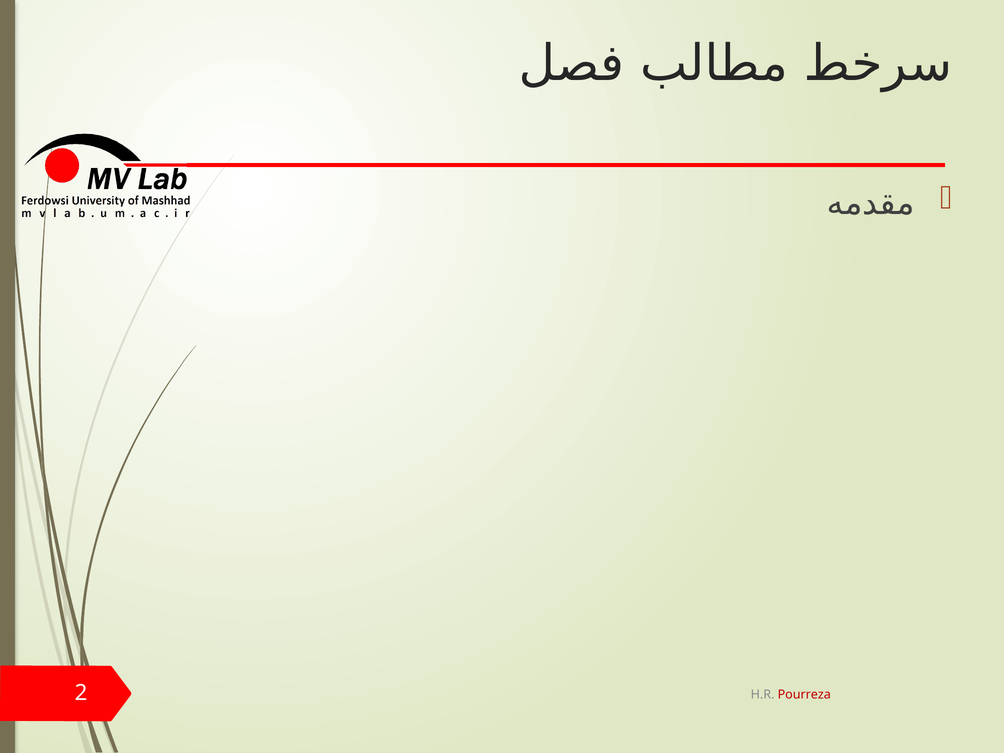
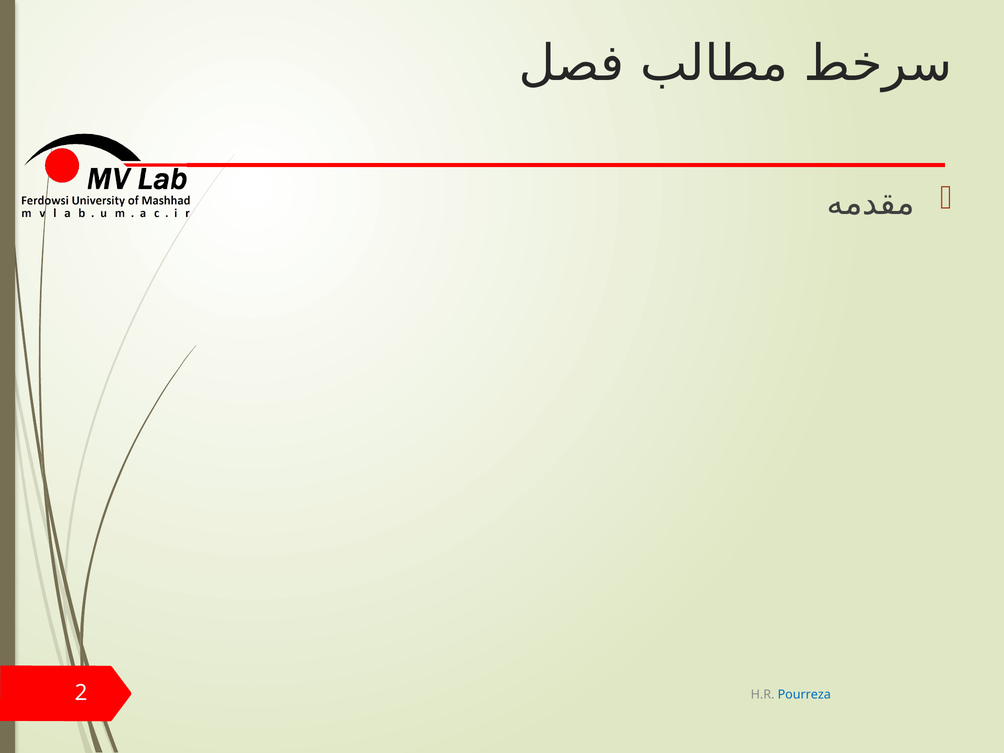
Pourreza colour: red -> blue (804, 695)
